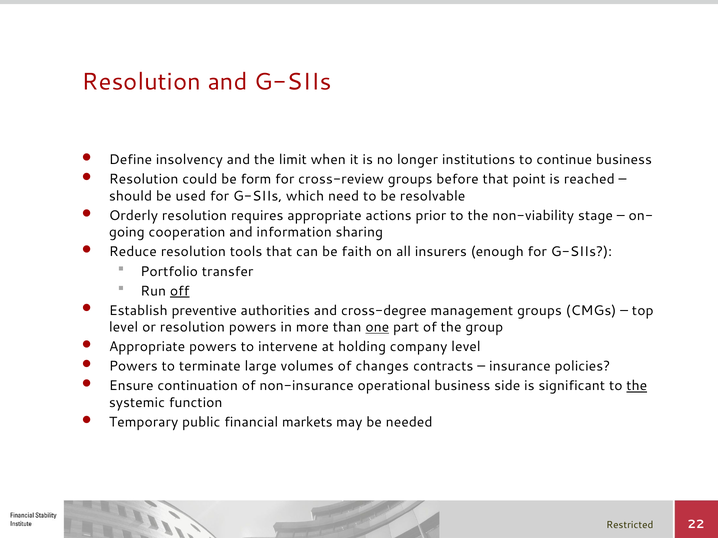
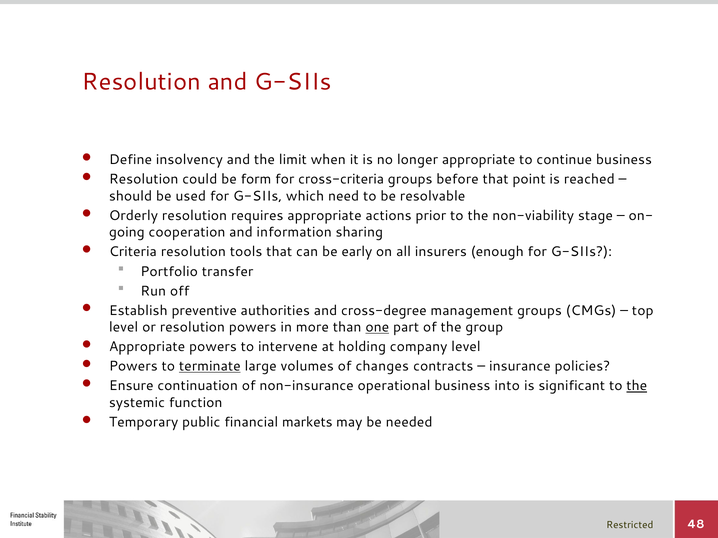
longer institutions: institutions -> appropriate (479, 160)
cross-review: cross-review -> cross-criteria (341, 179)
Reduce: Reduce -> Criteria (133, 252)
faith: faith -> early (357, 252)
off underline: present -> none (180, 291)
terminate underline: none -> present (210, 367)
side: side -> into (507, 386)
22: 22 -> 48 (696, 525)
